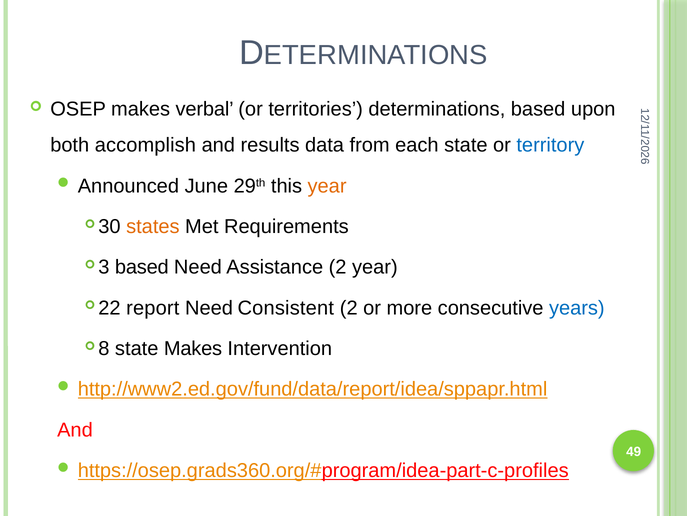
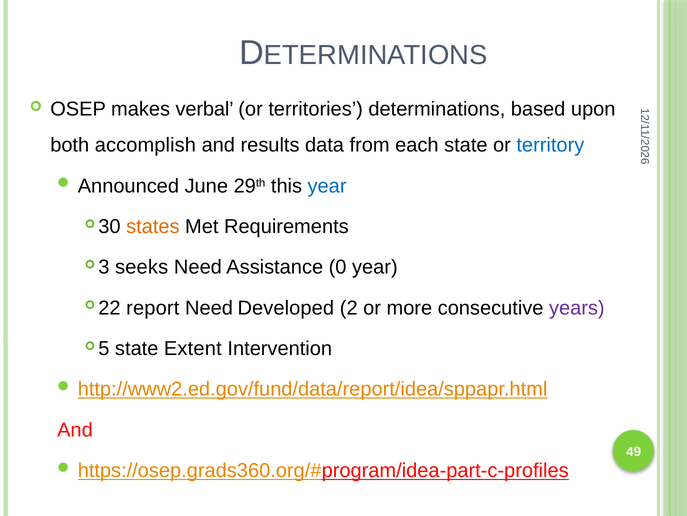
year colour: orange -> blue (327, 186)
3 based: based -> seeks (142, 267)
Assistance 2: 2 -> 0 (338, 267)
Consistent: Consistent -> Developed (286, 308)
years colour: blue -> purple (577, 308)
8: 8 -> 5 (104, 348)
state Makes: Makes -> Extent (193, 348)
